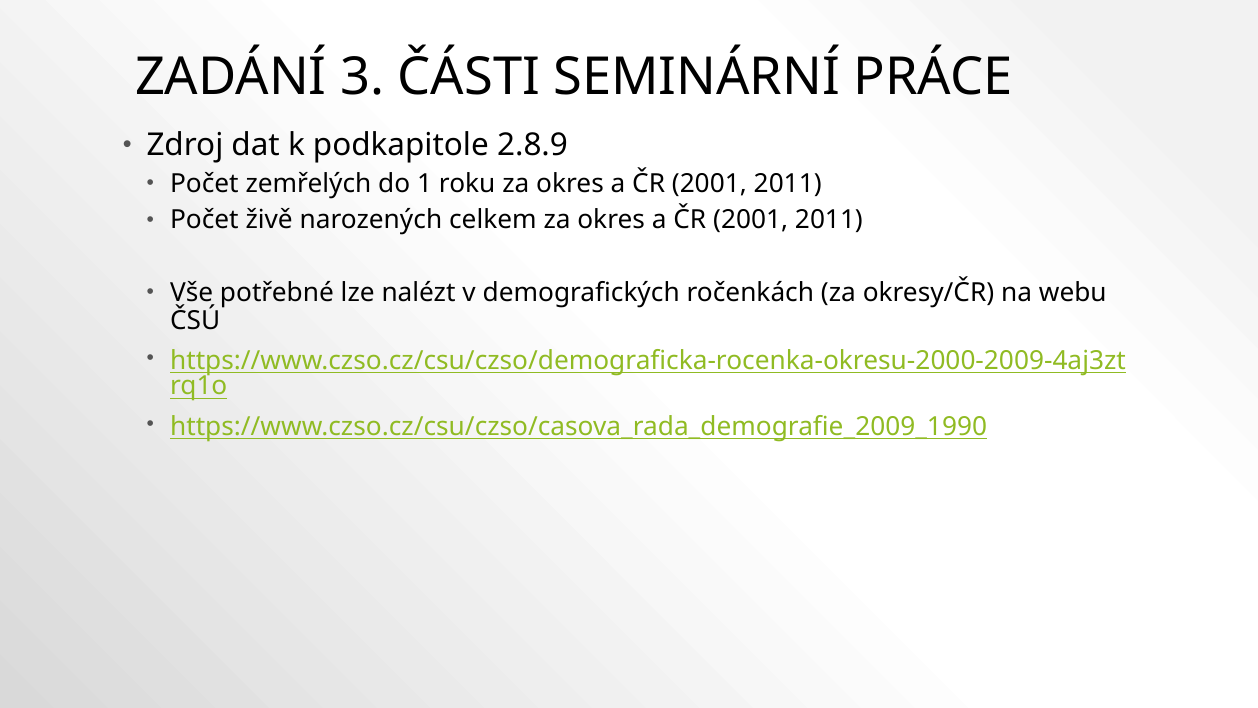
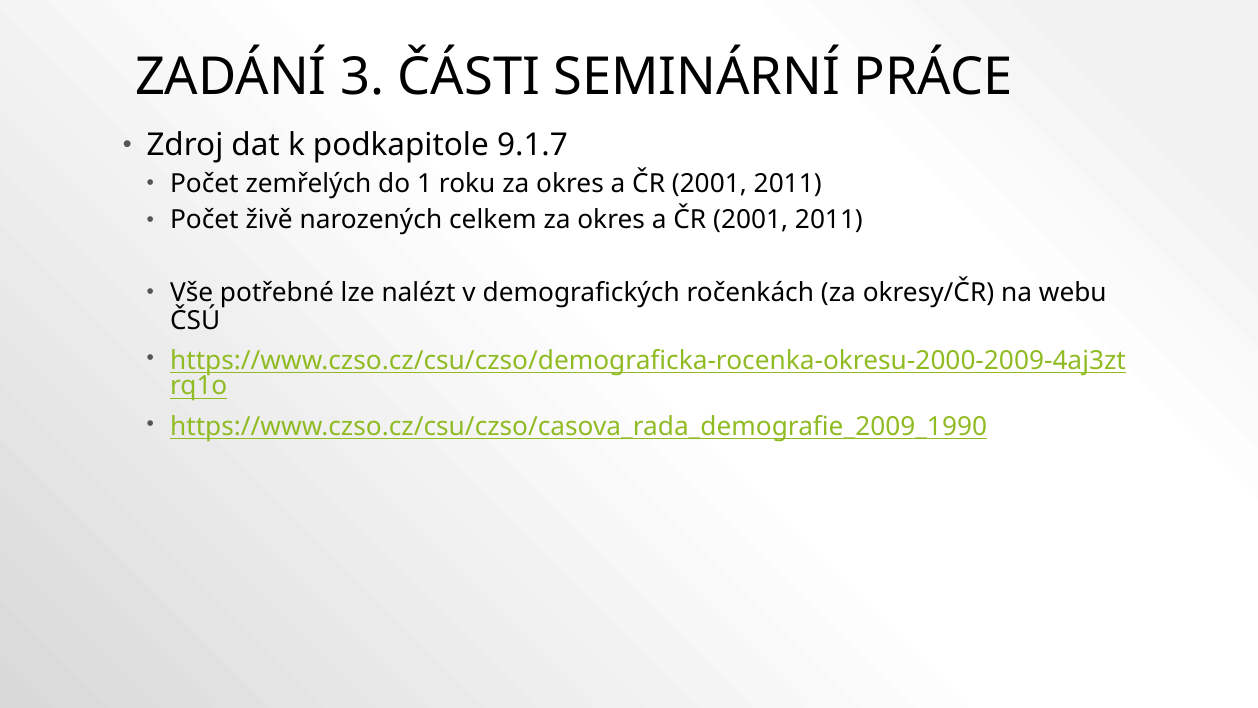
2.8.9: 2.8.9 -> 9.1.7 (533, 145)
